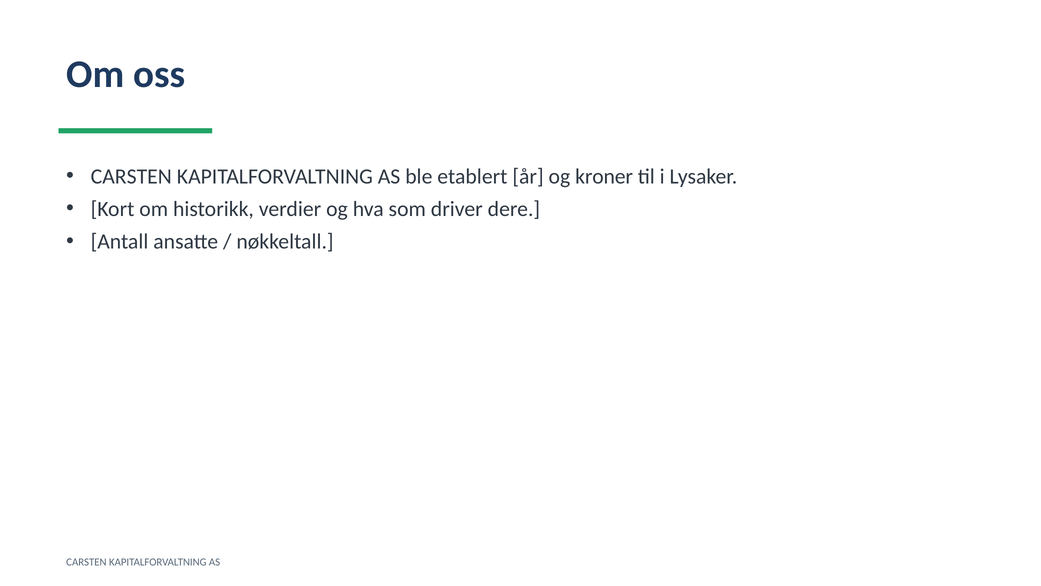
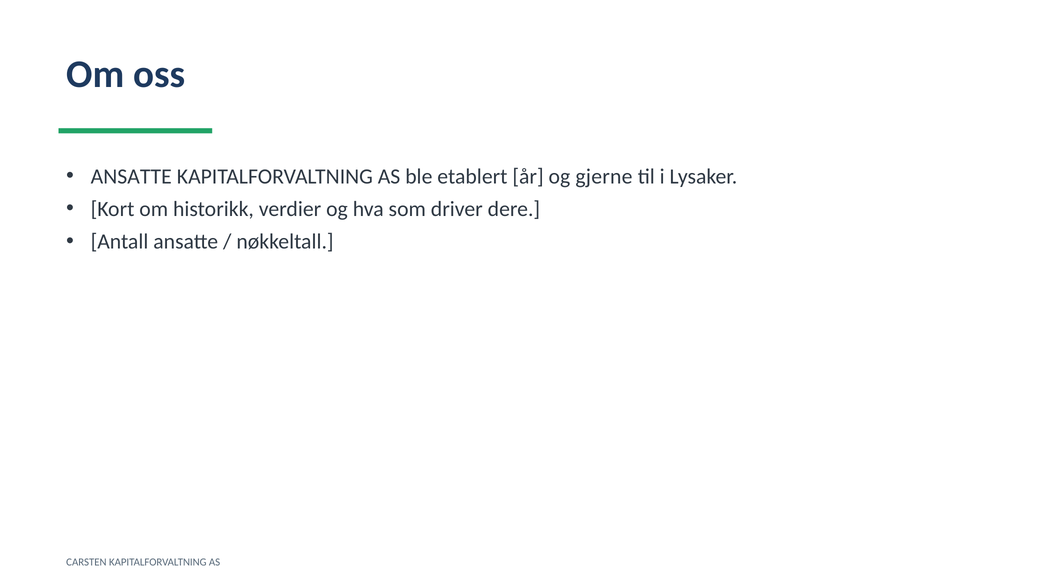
CARSTEN: CARSTEN -> ANSATTE (131, 176)
kroner: kroner -> gjerne (604, 176)
